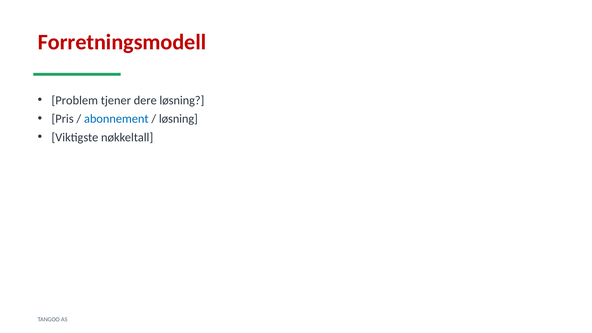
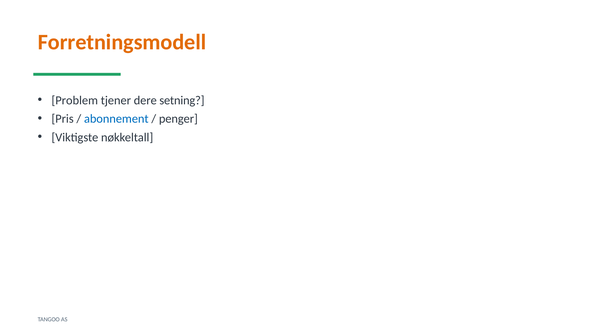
Forretningsmodell colour: red -> orange (122, 42)
dere løsning: løsning -> setning (182, 100)
løsning: løsning -> penger (178, 119)
